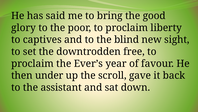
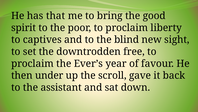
said: said -> that (56, 16)
glory: glory -> spirit (24, 28)
